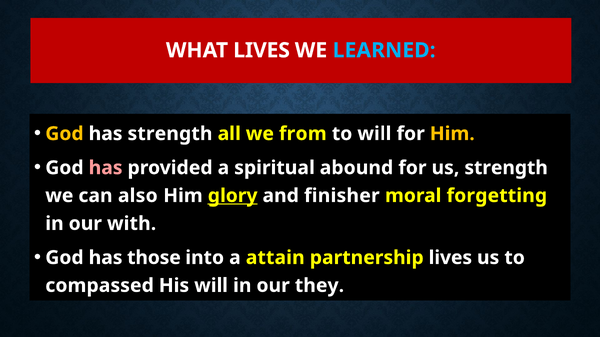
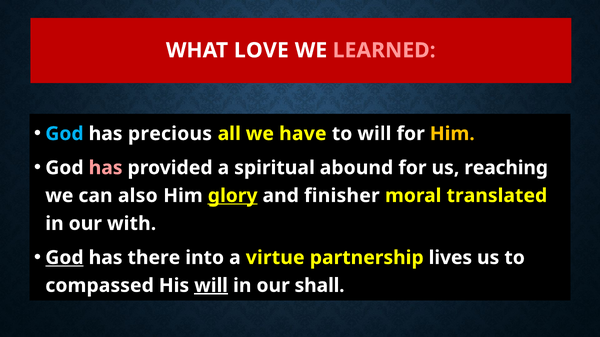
WHAT LIVES: LIVES -> LOVE (261, 50)
LEARNED colour: light blue -> pink (384, 50)
God colour: yellow -> light blue (64, 134)
has strength: strength -> precious (170, 134)
from: from -> have (303, 134)
us strength: strength -> reaching (506, 168)
forgetting: forgetting -> translated (497, 196)
God underline: none -> present (64, 258)
those: those -> there (154, 258)
attain: attain -> virtue (275, 258)
will underline: none -> present (211, 286)
they: they -> shall (320, 286)
